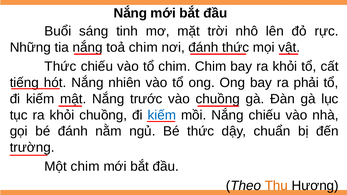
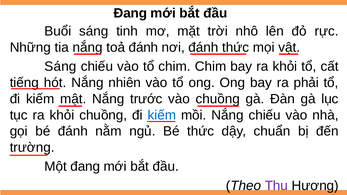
Nắng: Nắng -> Đang (130, 13)
toả chim: chim -> đánh (143, 47)
Thức: Thức -> Sáng (60, 67)
Một chim: chim -> đang (85, 167)
Thu colour: orange -> purple (276, 186)
